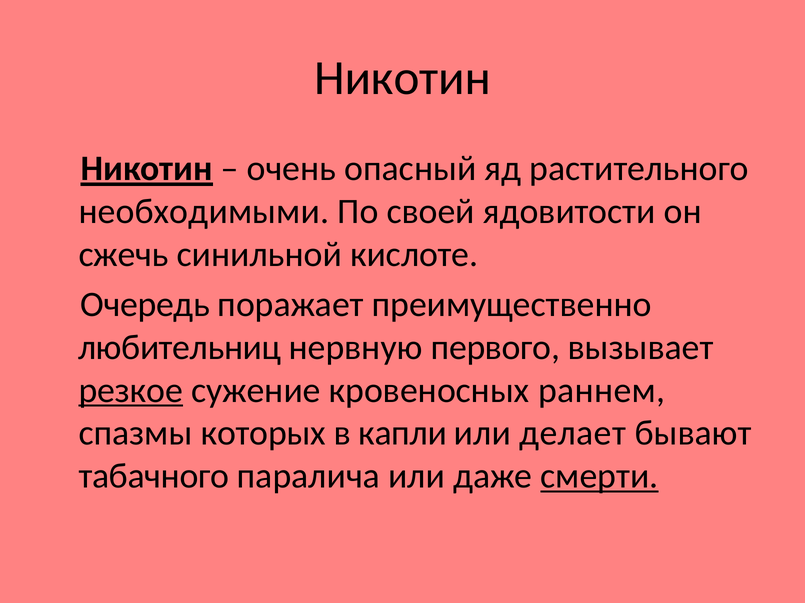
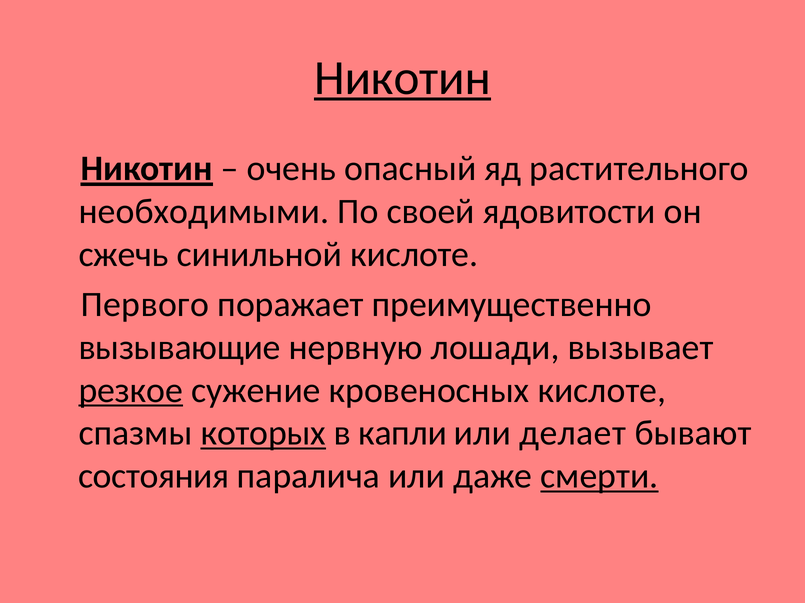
Никотин underline: none -> present (402, 78)
Очередь: Очередь -> Первого (145, 305)
любительниц: любительниц -> вызывающие (180, 348)
первого: первого -> лошади (495, 348)
кровеносных раннем: раннем -> кислоте (602, 391)
которых underline: none -> present (263, 434)
табачного: табачного -> состояния (154, 477)
